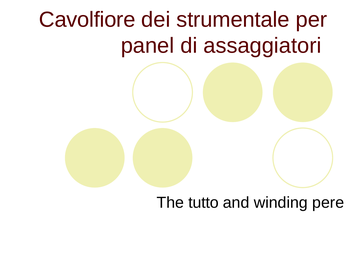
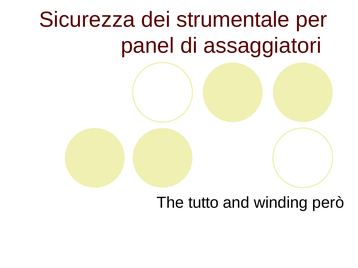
Cavolfiore: Cavolfiore -> Sicurezza (87, 20)
pere: pere -> però (328, 203)
